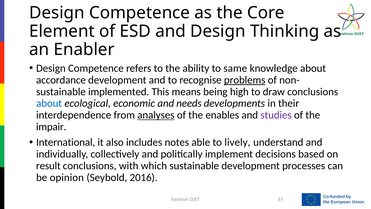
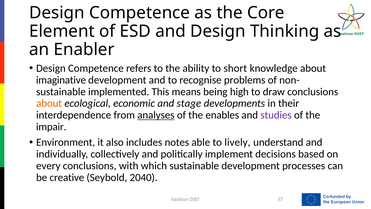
same: same -> short (235, 68)
accordance: accordance -> imaginative (61, 80)
problems underline: present -> none (245, 80)
about colour: blue -> orange (49, 103)
needs: needs -> stage (189, 103)
International: International -> Environment (66, 142)
result: result -> every (48, 166)
opinion: opinion -> creative (67, 177)
2016: 2016 -> 2040 (144, 177)
